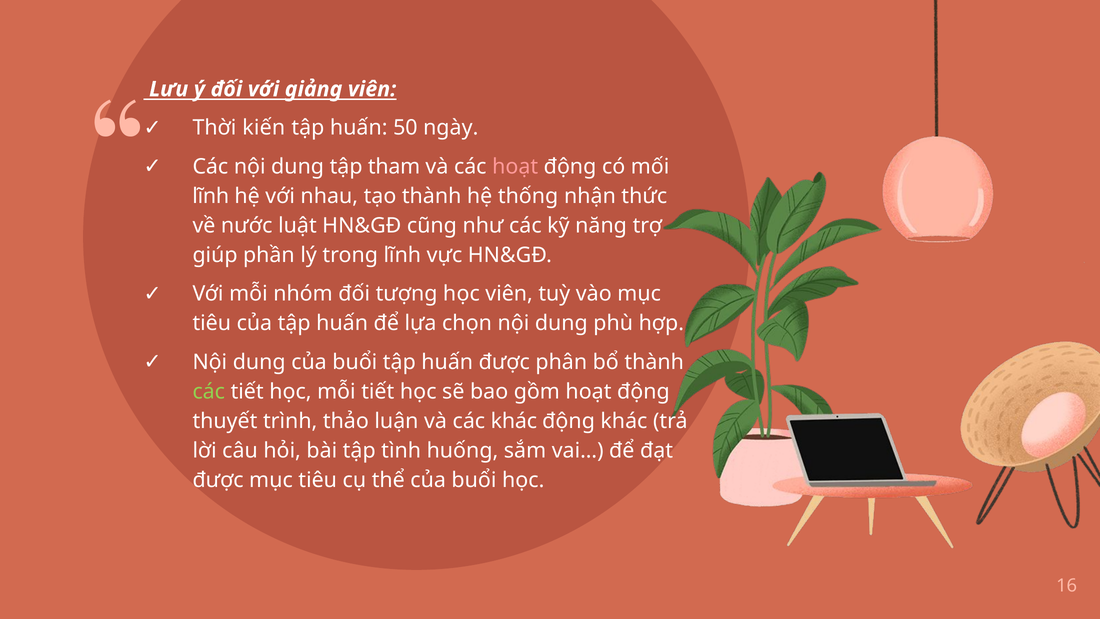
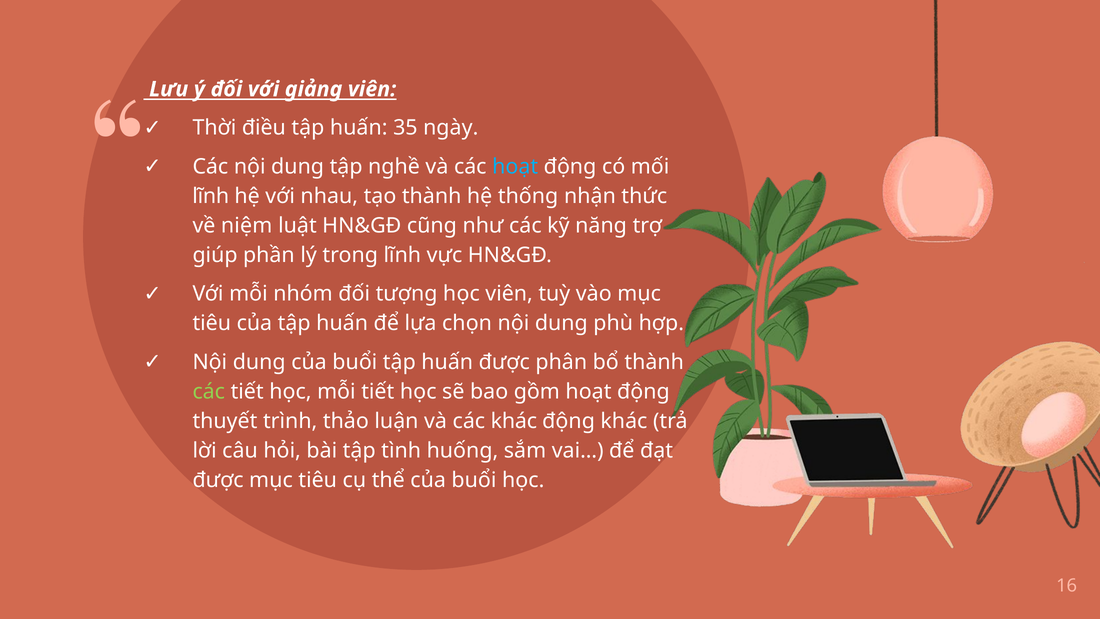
kiến: kiến -> điều (264, 128)
50: 50 -> 35 (405, 128)
tham: tham -> nghề (394, 167)
hoạt colour: pink -> light blue (515, 167)
nước: nước -> niệm (247, 225)
